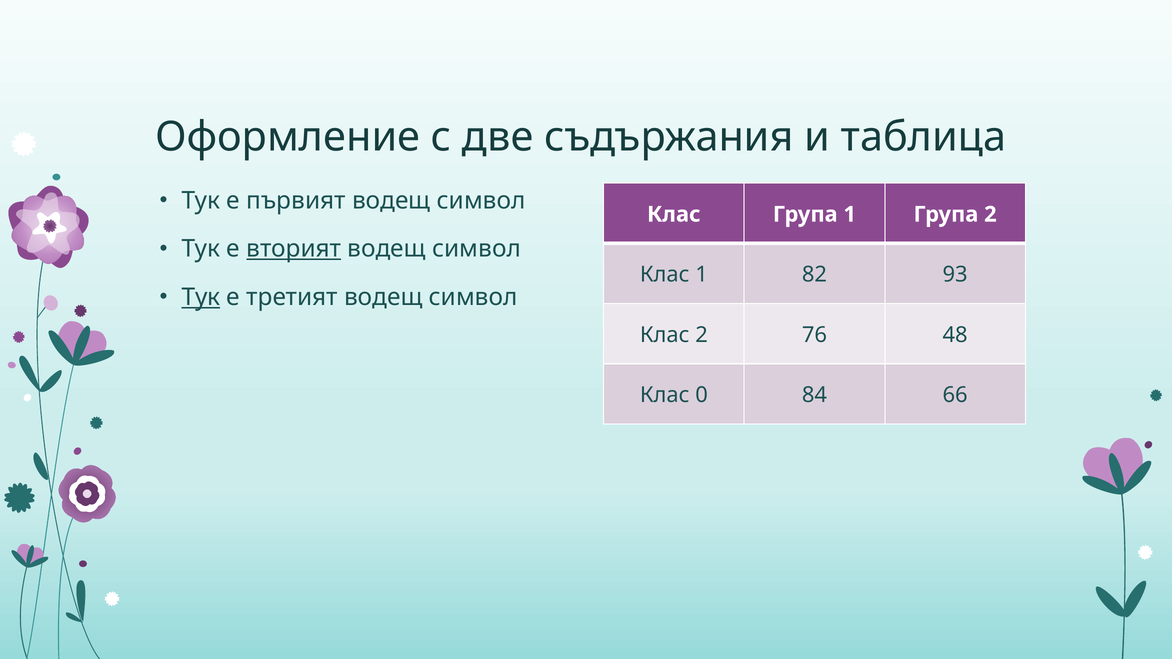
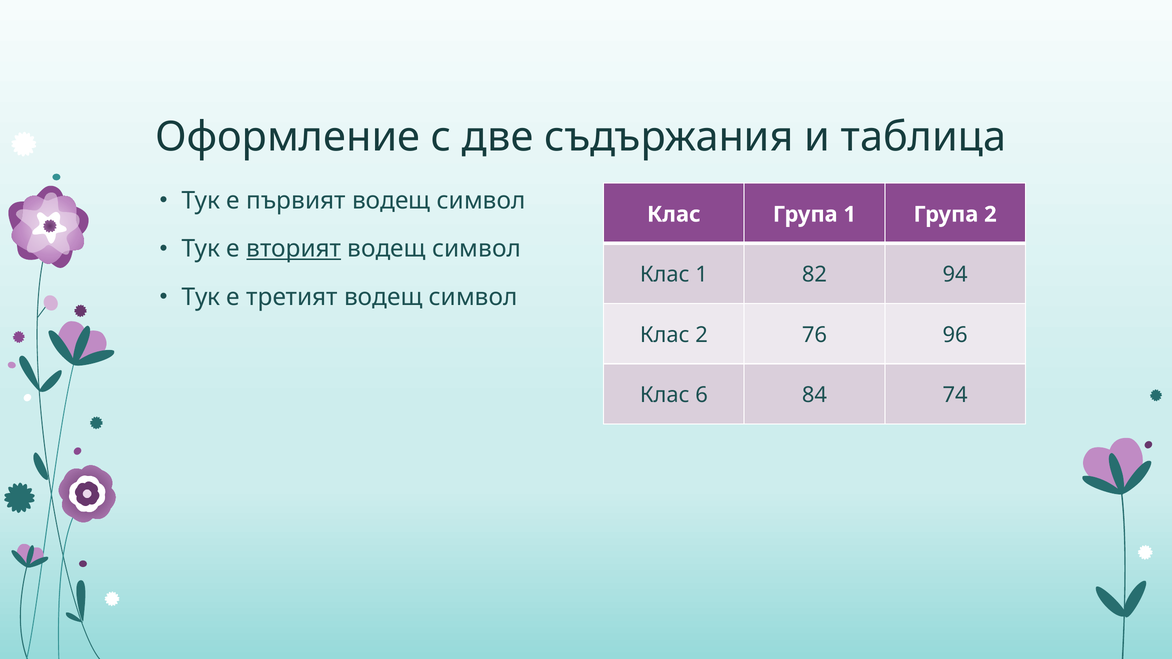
93: 93 -> 94 (955, 275)
Тук underline: present -> none (201, 297)
48: 48 -> 96 (955, 335)
0: 0 -> 6 (702, 395)
66: 66 -> 74 (955, 395)
